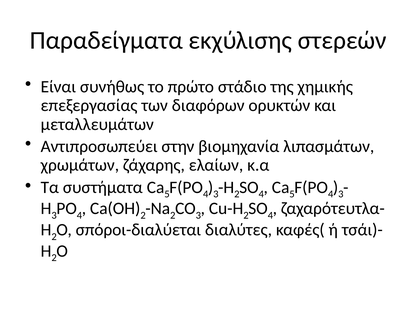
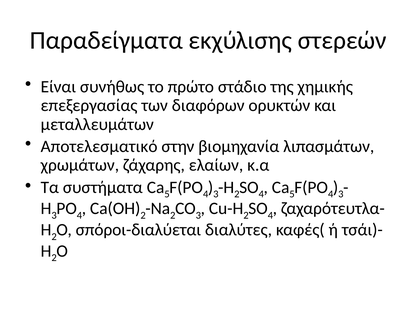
Αντιπροσωπεύει: Αντιπροσωπεύει -> Αποτελεσματικό (99, 146)
